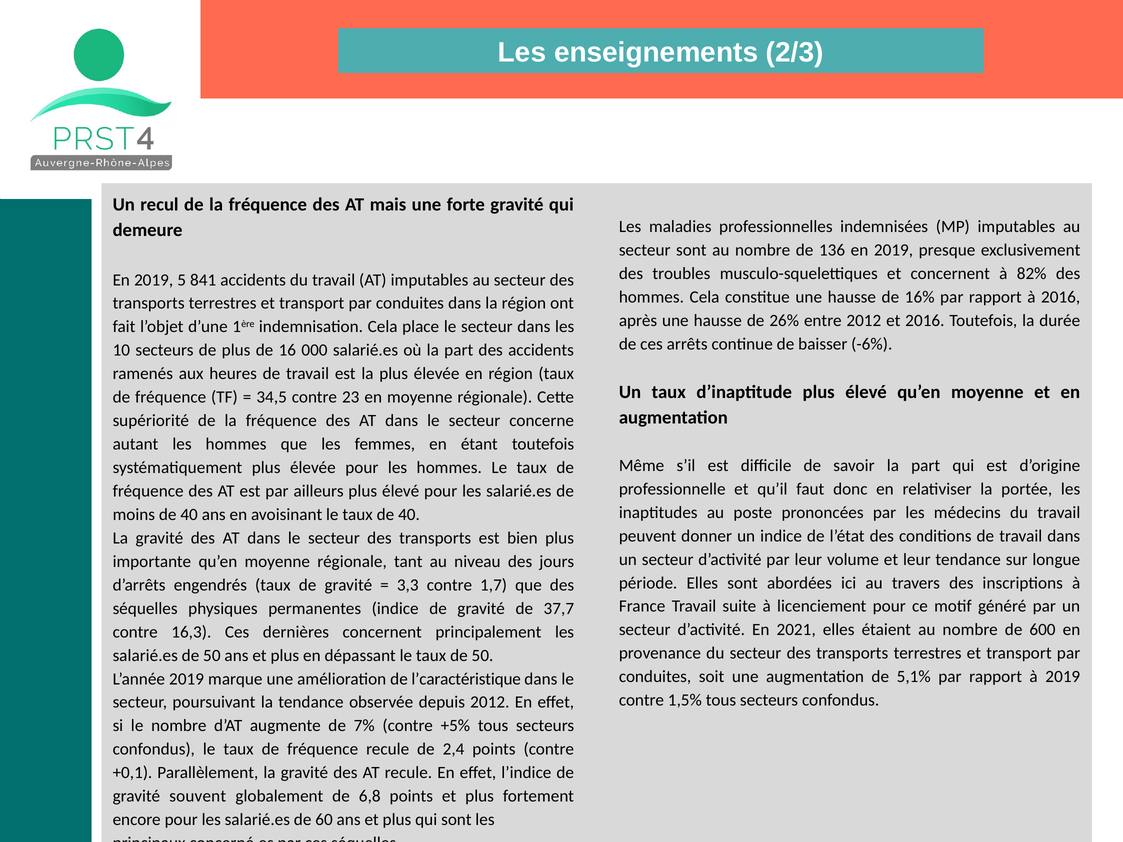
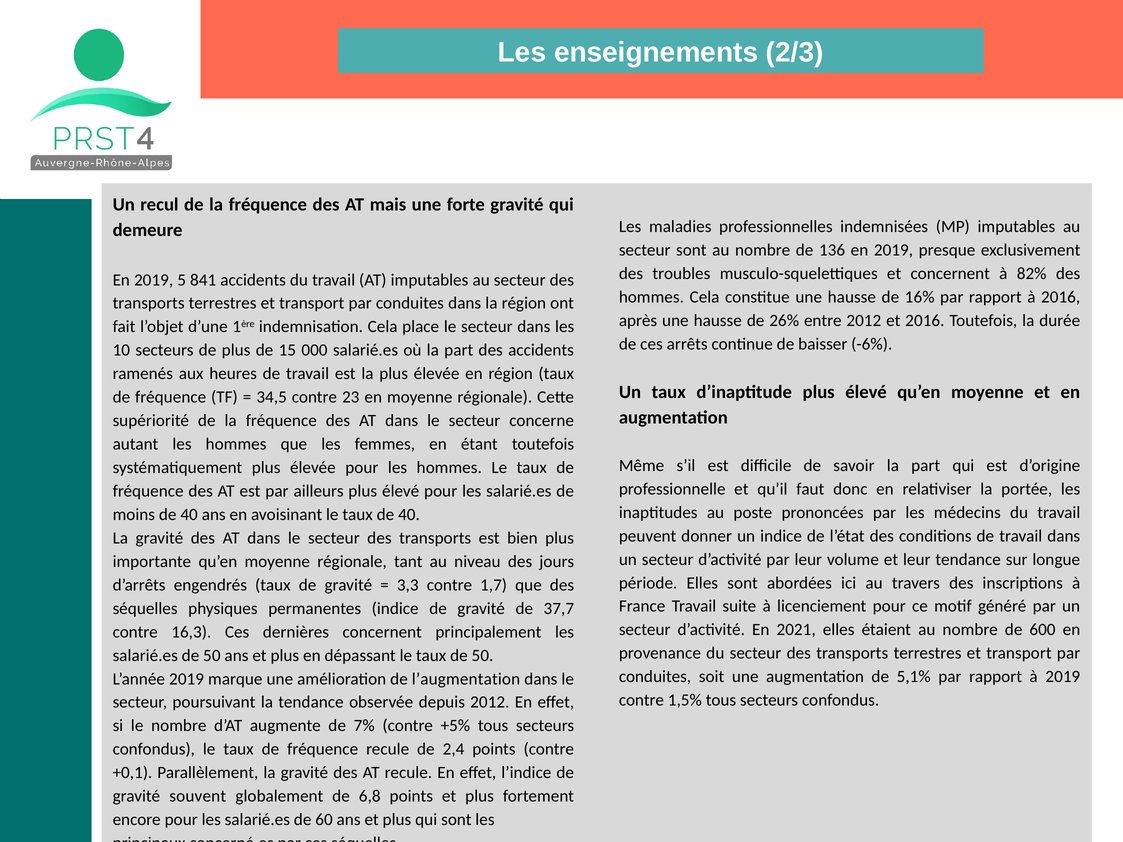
de 16: 16 -> 15 (287, 350)
l’caractéristique: l’caractéristique -> l’augmentation (466, 679)
